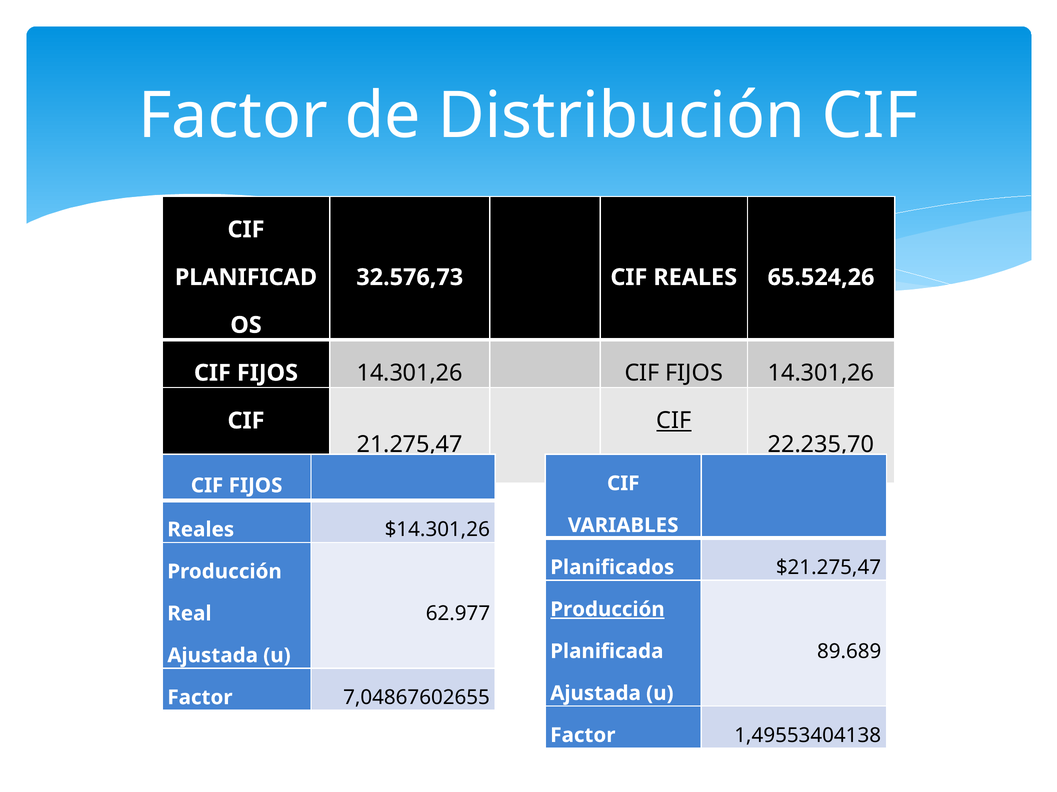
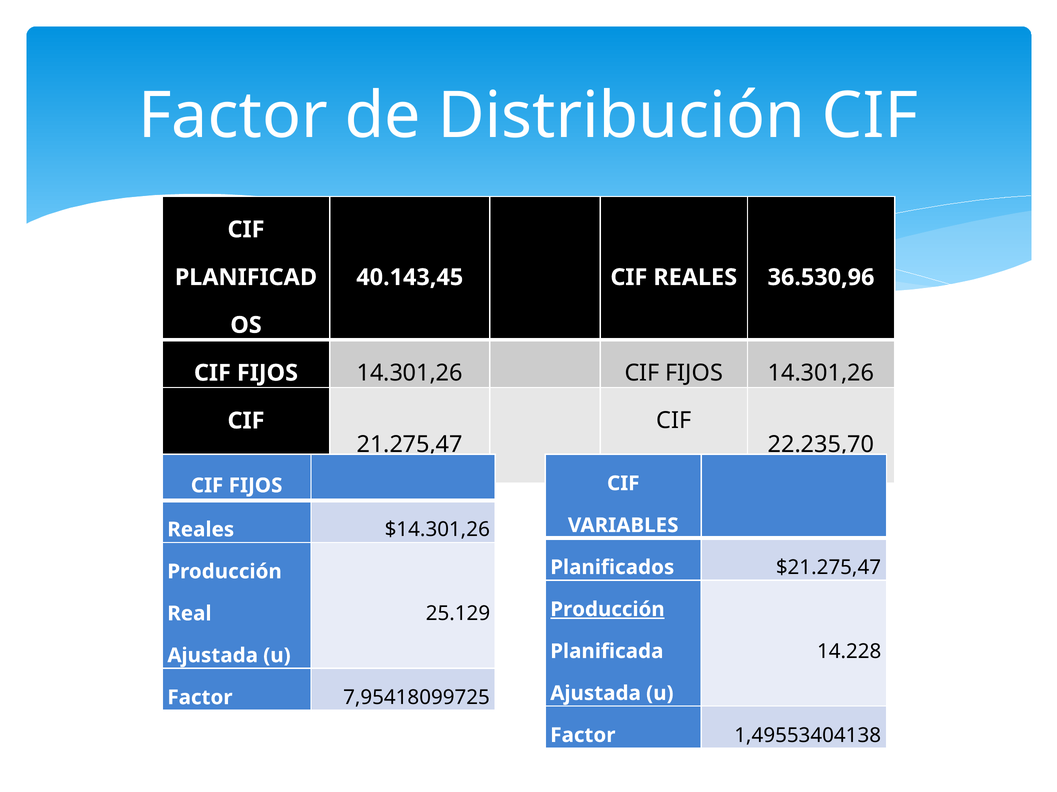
32.576,73: 32.576,73 -> 40.143,45 (410, 278)
65.524,26: 65.524,26 -> 36.530,96 (821, 278)
CIF underline: present -> none (674, 421)
62.977: 62.977 -> 25.129 (458, 614)
89.689: 89.689 -> 14.228 (849, 652)
7,04867602655: 7,04867602655 -> 7,95418099725 (416, 698)
